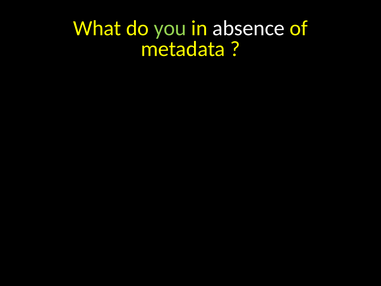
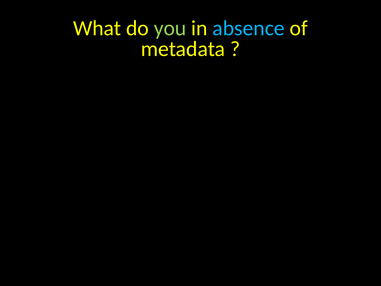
absence colour: white -> light blue (249, 28)
